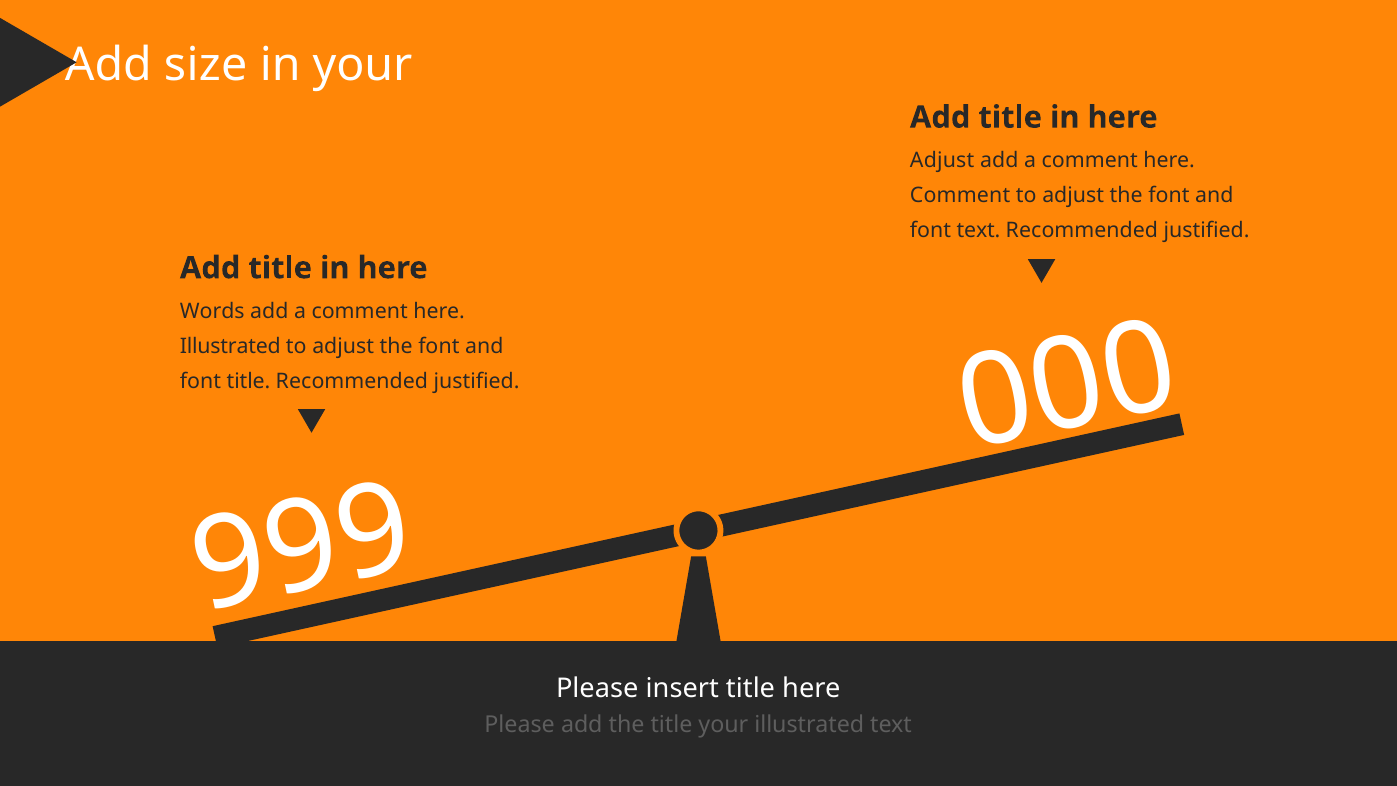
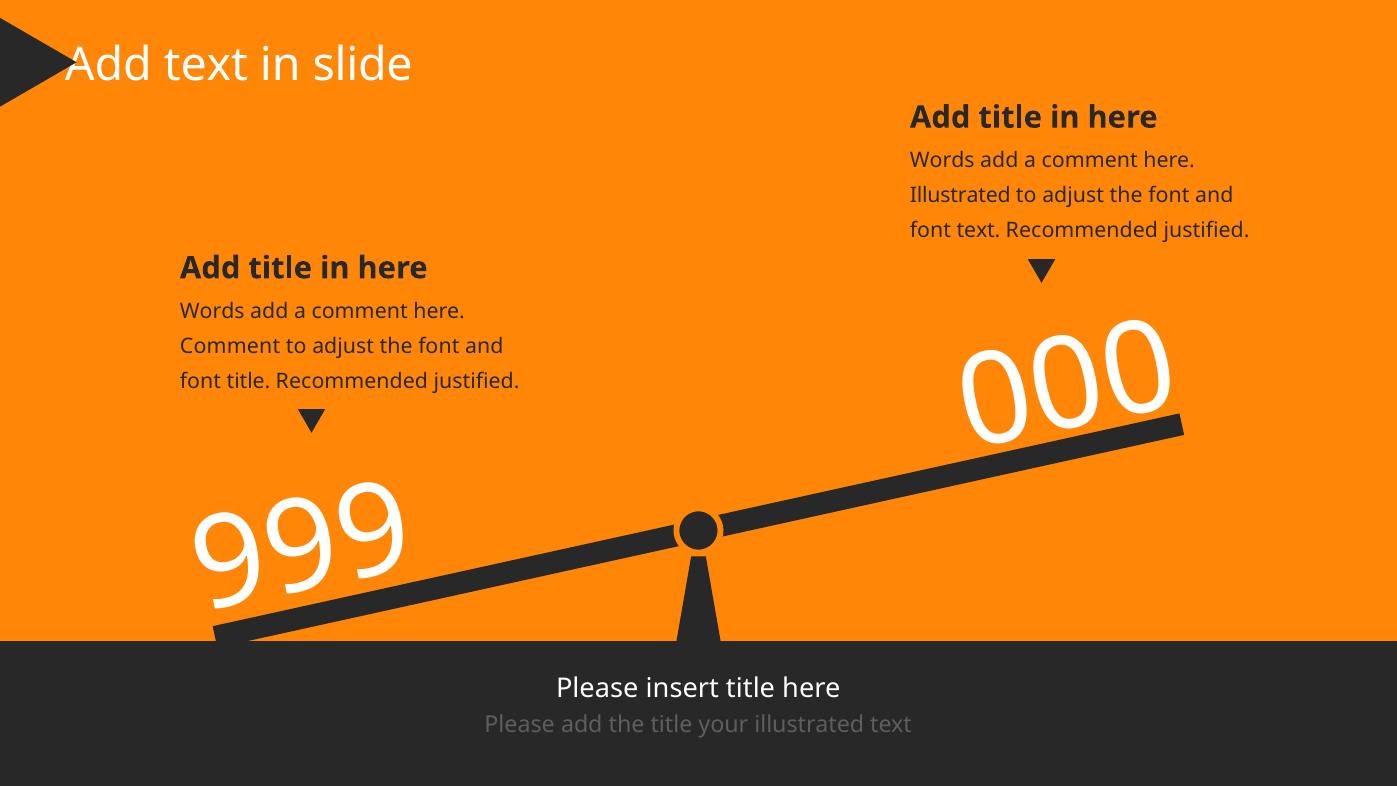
size: size -> text (206, 65)
in your: your -> slide (363, 65)
Adjust: Adjust -> Words (942, 161)
Comment: Comment -> Illustrated (960, 196)
Illustrated: Illustrated -> Comment (230, 346)
